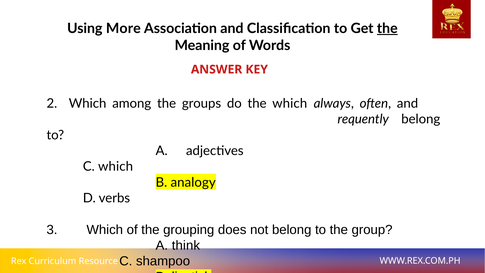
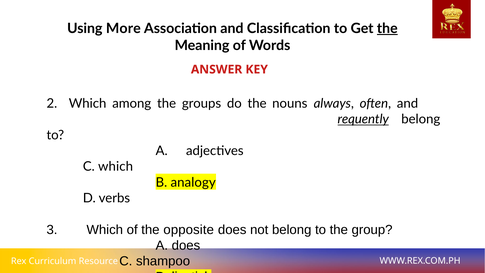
the which: which -> nouns (290, 103)
requently underline: none -> present (363, 119)
grouping: grouping -> opposite (189, 230)
A think: think -> does (186, 245)
